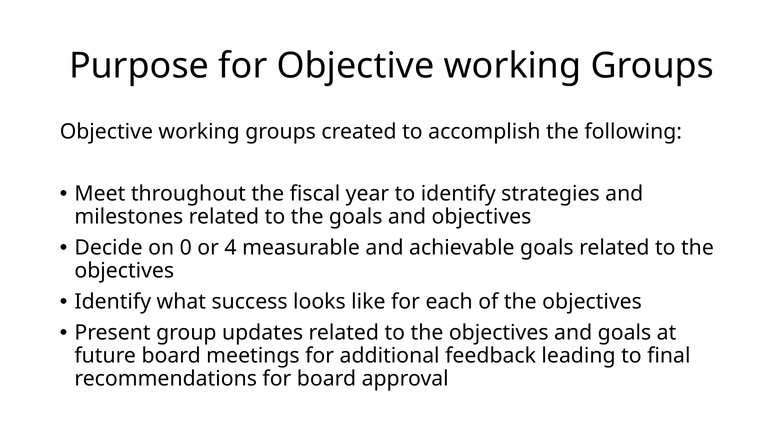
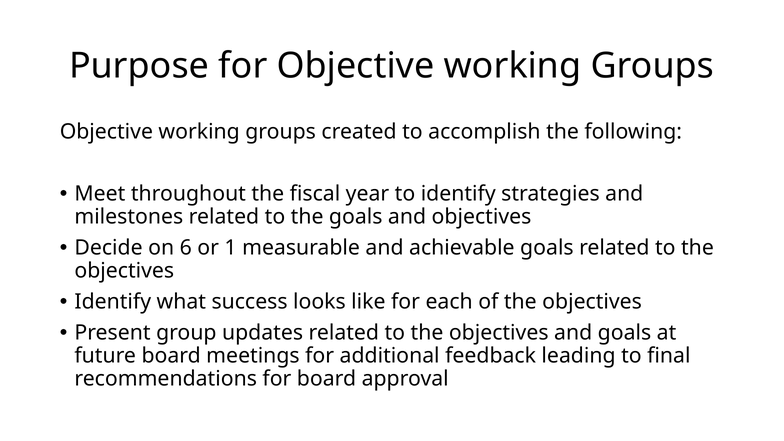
0: 0 -> 6 (186, 248)
4: 4 -> 1 (230, 248)
